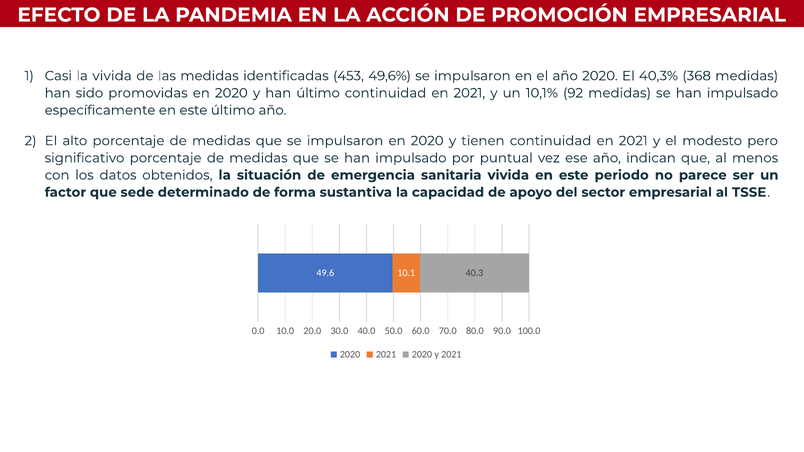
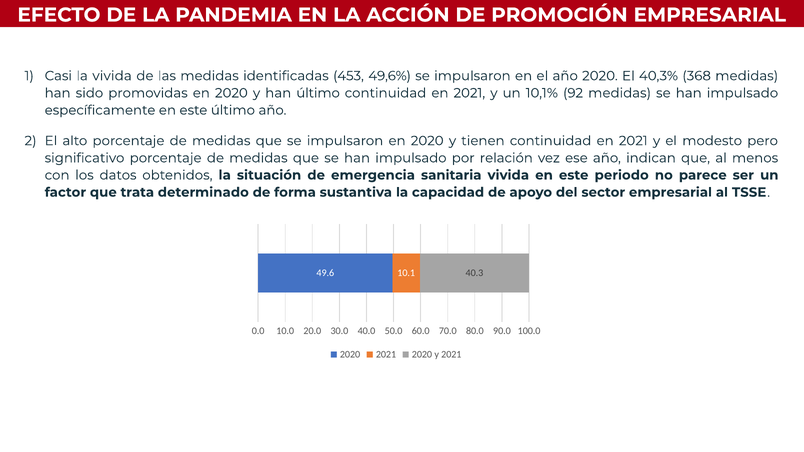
puntual: puntual -> relación (506, 158)
sede: sede -> trata (137, 192)
